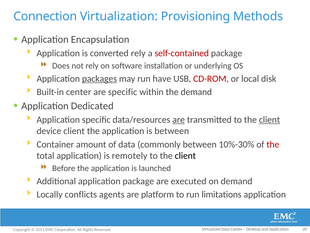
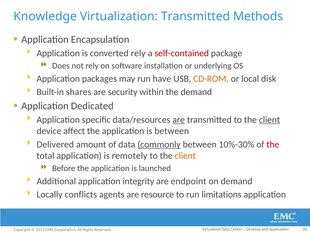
Connection: Connection -> Knowledge (45, 16)
Virtualization Provisioning: Provisioning -> Transmitted (195, 16)
packages underline: present -> none (99, 78)
CD-ROM colour: red -> orange (211, 78)
Built-in center: center -> shares (79, 92)
are specific: specific -> security (123, 92)
device client: client -> affect (74, 131)
Container: Container -> Delivered (55, 144)
commonly underline: none -> present (159, 144)
client colour: black -> orange (185, 155)
application package: package -> integrity (138, 181)
executed: executed -> endpoint (189, 181)
platform: platform -> resource (158, 194)
